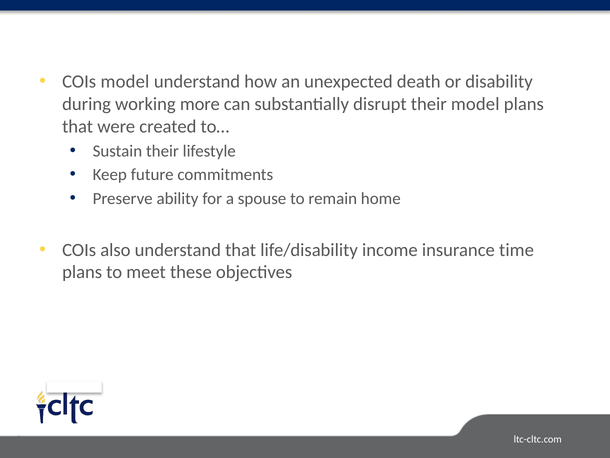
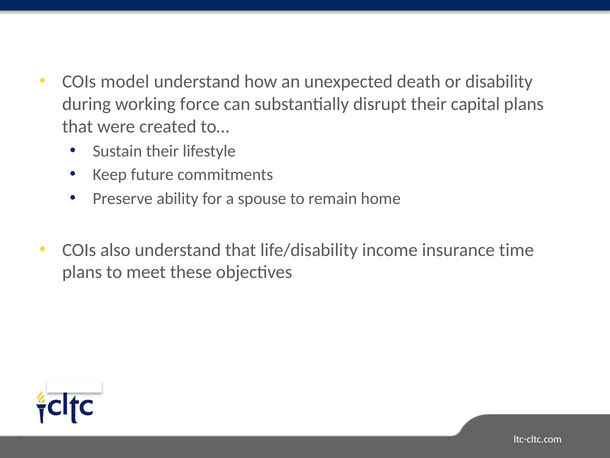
more: more -> force (200, 104)
their model: model -> capital (475, 104)
